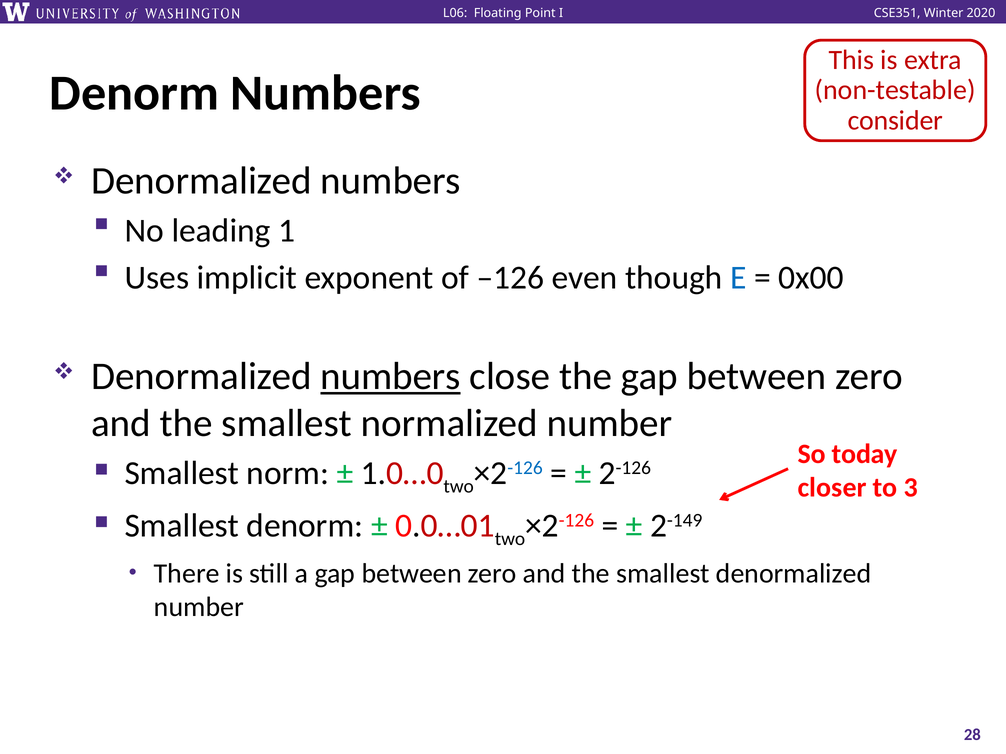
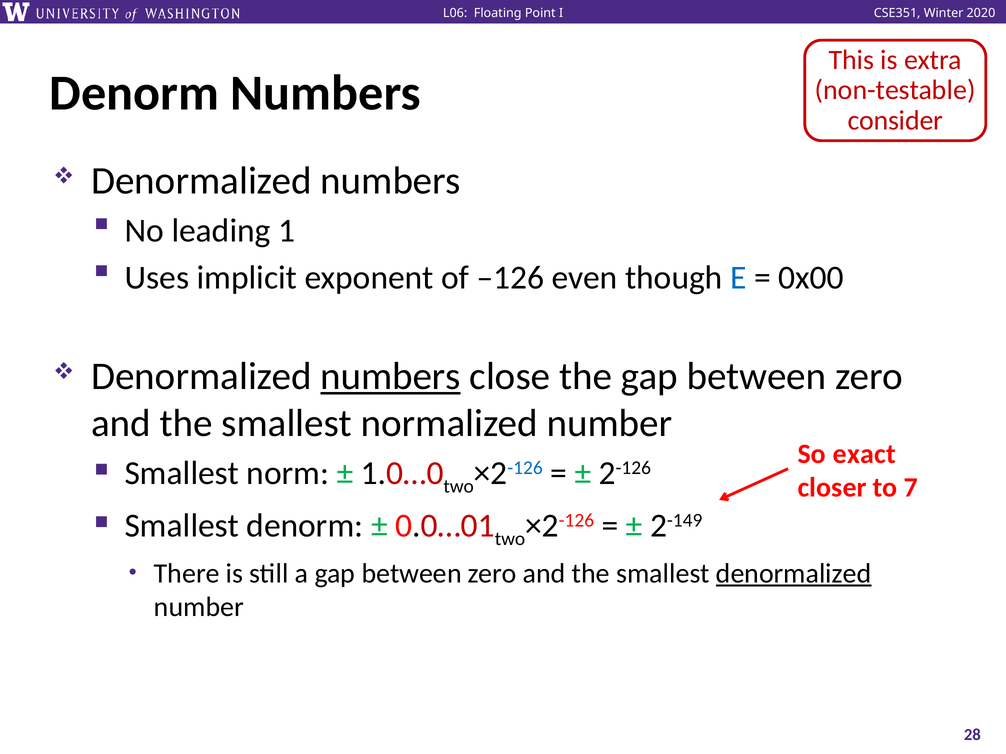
today: today -> exact (864, 454)
3: 3 -> 7 (911, 488)
denormalized underline: none -> present (794, 574)
